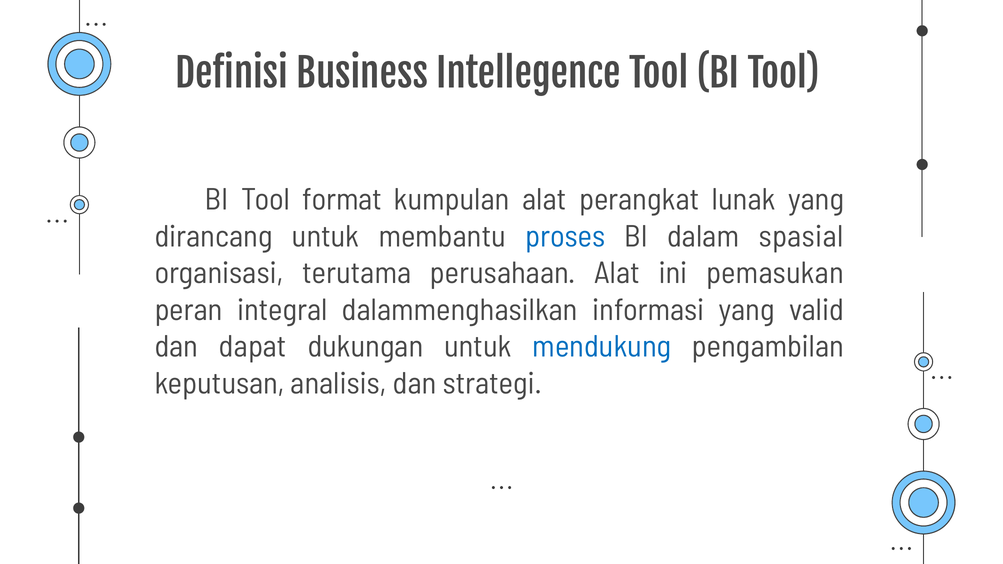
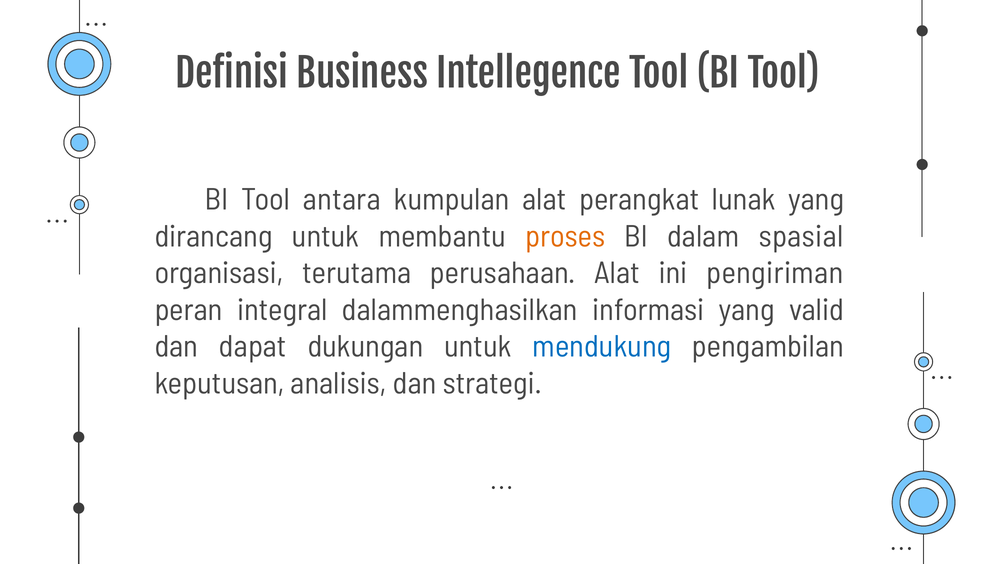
format: format -> antara (342, 200)
proses colour: blue -> orange (565, 237)
pemasukan: pemasukan -> pengiriman (775, 273)
